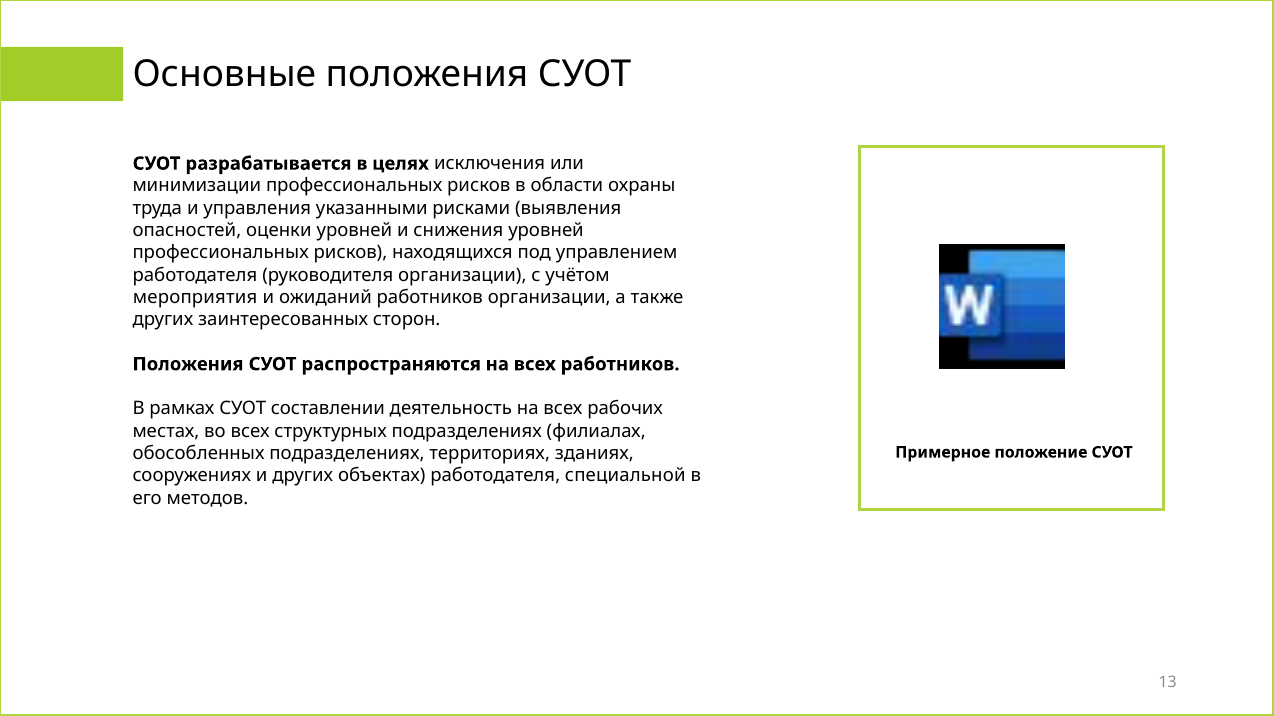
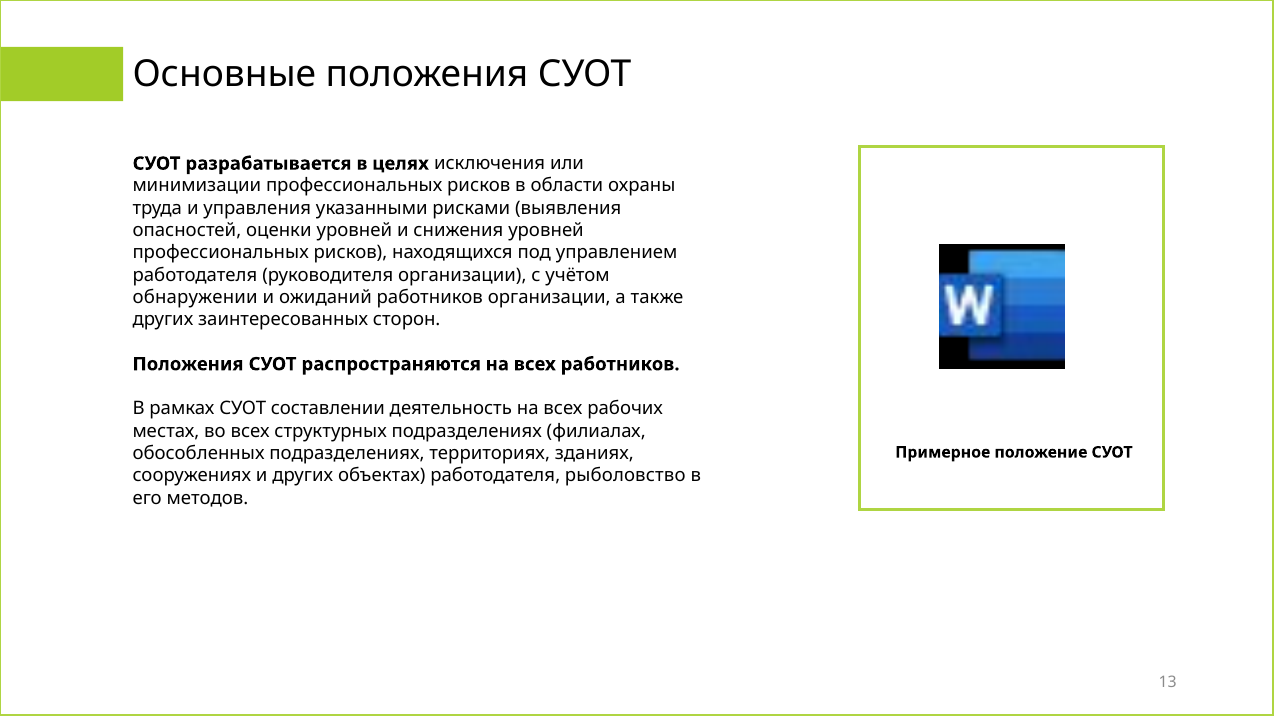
мероприятия: мероприятия -> обнаружении (195, 298)
специальной: специальной -> рыболовство (625, 476)
